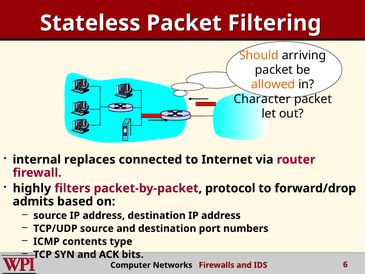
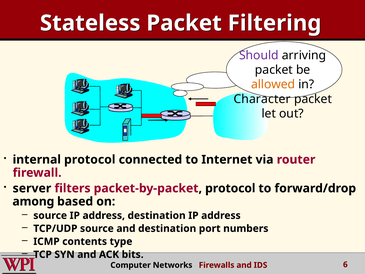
Should colour: orange -> purple (259, 55)
internal replaces: replaces -> protocol (90, 159)
highly: highly -> server (32, 188)
admits: admits -> among (33, 201)
